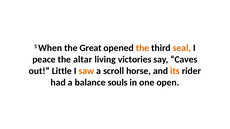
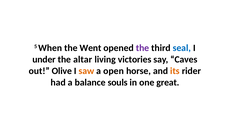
Great: Great -> Went (91, 48)
the colour: orange -> purple (142, 48)
seal colour: orange -> blue (182, 48)
peace: peace -> under (44, 60)
Little: Little -> Olive (62, 71)
scroll: scroll -> open (114, 71)
open: open -> great (168, 83)
